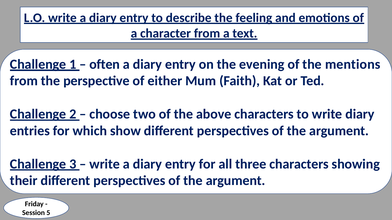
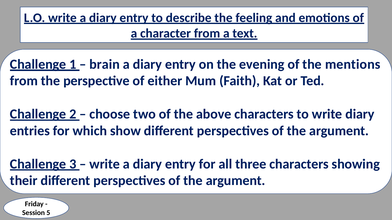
often: often -> brain (105, 64)
